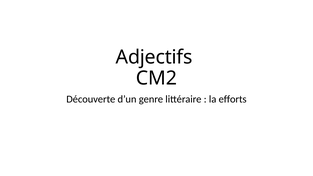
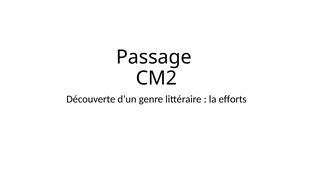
Adjectifs: Adjectifs -> Passage (154, 57)
